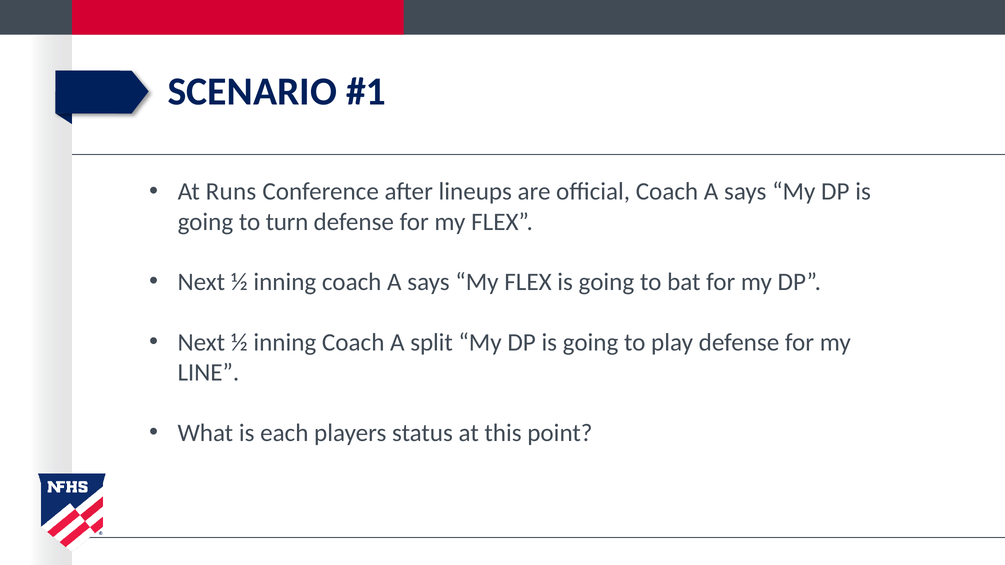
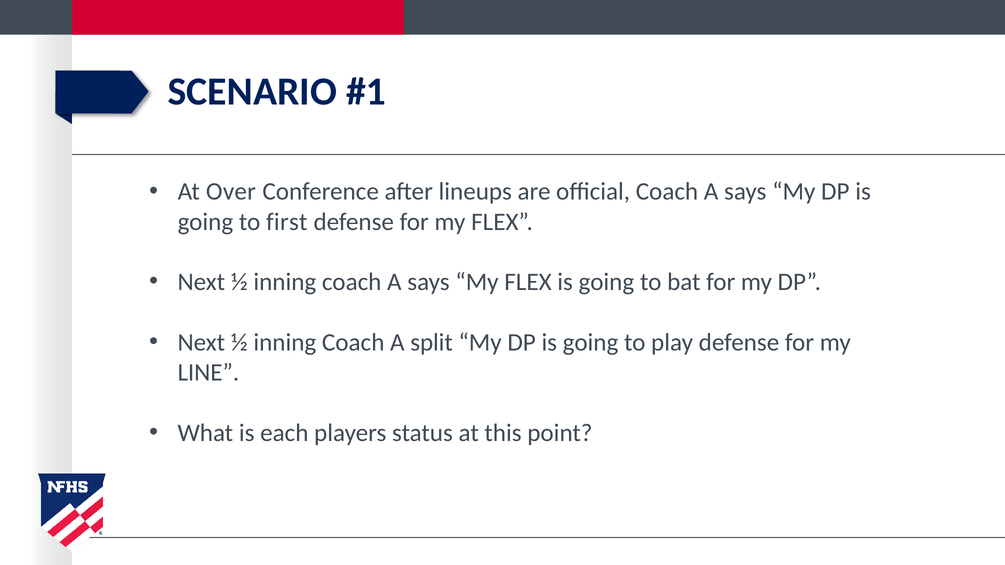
Runs: Runs -> Over (231, 192)
turn: turn -> first (287, 222)
